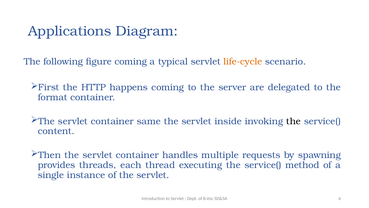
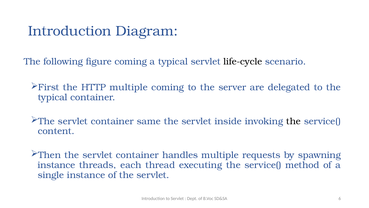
Applications: Applications -> Introduction (70, 31)
life-cycle colour: orange -> black (243, 62)
HTTP happens: happens -> multiple (129, 87)
format: format -> typical (53, 97)
provides: provides -> instance (56, 165)
